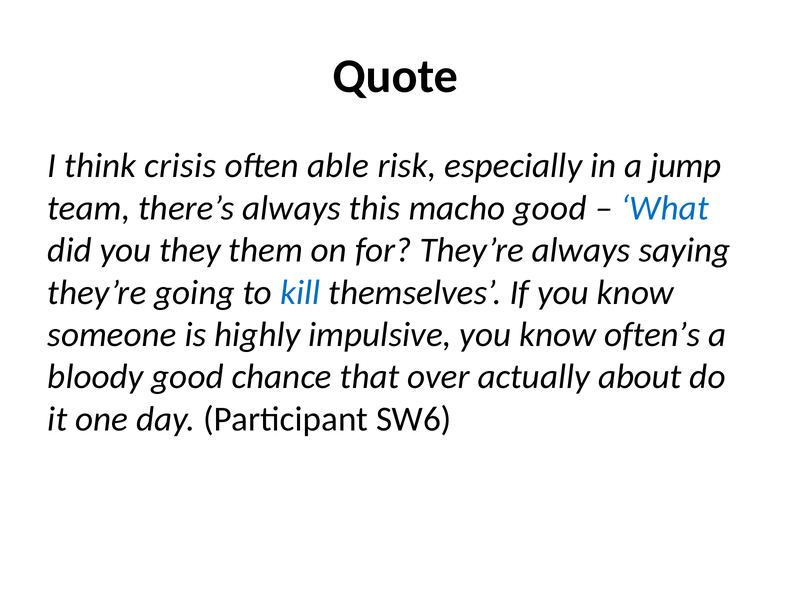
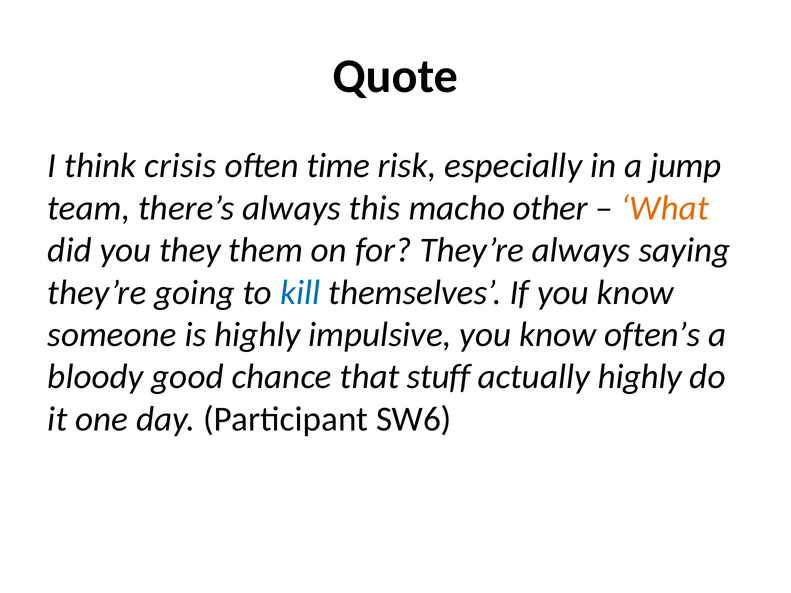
able: able -> time (338, 166)
macho good: good -> other (550, 208)
What colour: blue -> orange (665, 208)
over: over -> stuff (439, 377)
actually about: about -> highly (640, 377)
